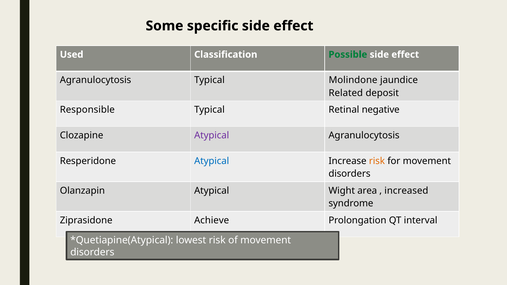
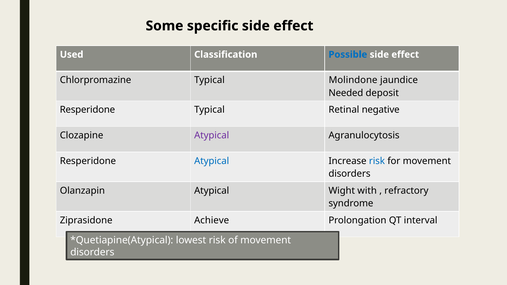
Possible colour: green -> blue (348, 55)
Agranulocytosis: Agranulocytosis -> Chlorpromazine (96, 80)
Related: Related -> Needed (346, 93)
Responsible: Responsible -> Resperidone (87, 110)
risk colour: orange -> blue (377, 161)
area: area -> with (367, 191)
increased: increased -> refractory (406, 191)
